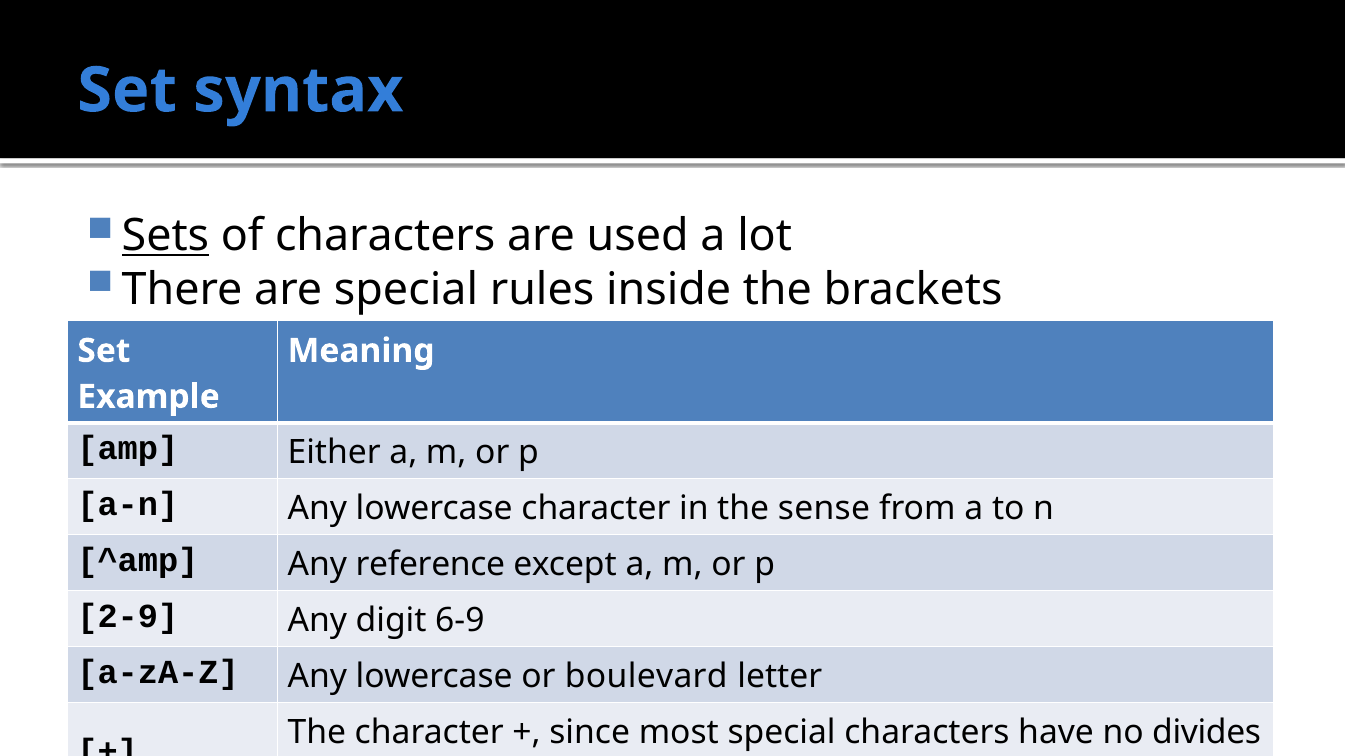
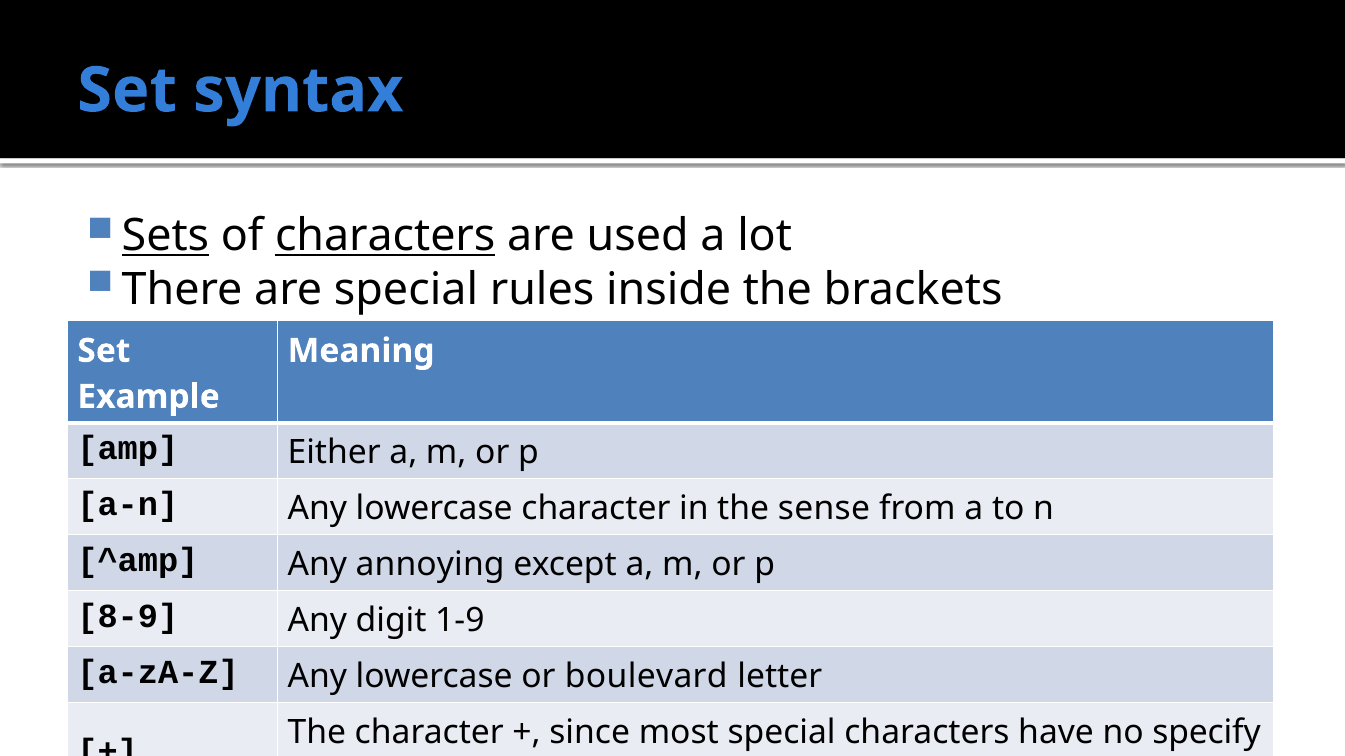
characters underline: none -> present (385, 236)
reference: reference -> annoying (430, 565)
2-9: 2-9 -> 8-9 (128, 617)
6-9: 6-9 -> 1-9 (460, 621)
divides: divides -> specify (1207, 733)
